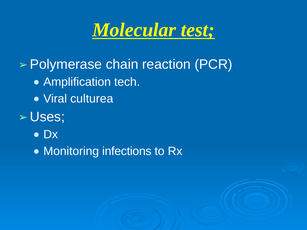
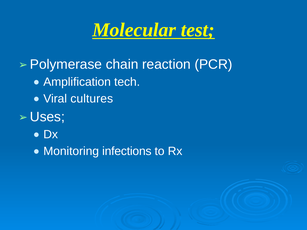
culturea: culturea -> cultures (92, 99)
